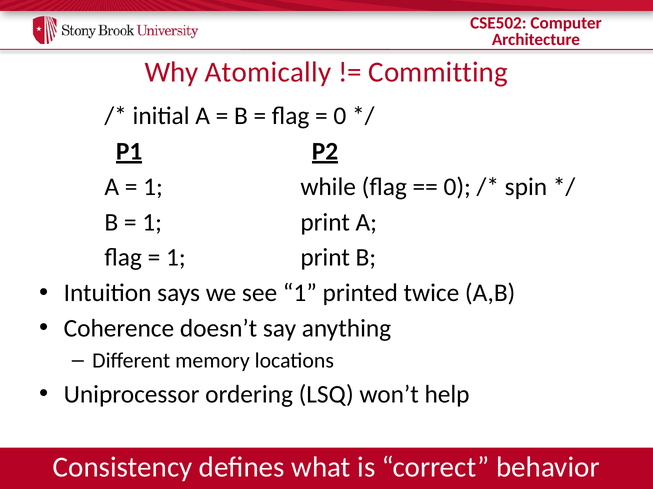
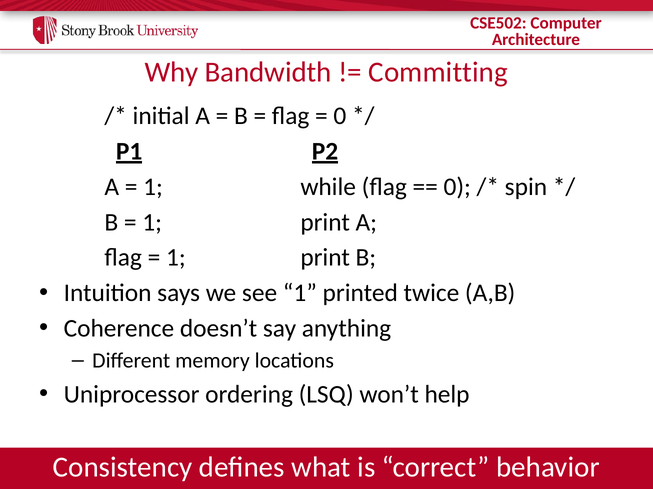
Atomically: Atomically -> Bandwidth (268, 72)
